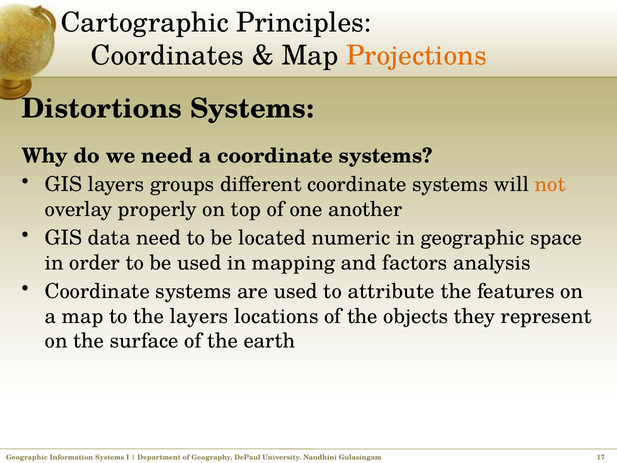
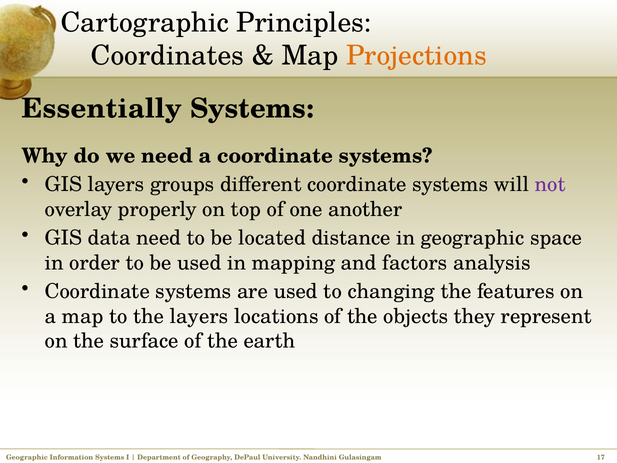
Distortions: Distortions -> Essentially (102, 109)
not colour: orange -> purple (550, 184)
numeric: numeric -> distance (351, 238)
attribute: attribute -> changing (391, 291)
